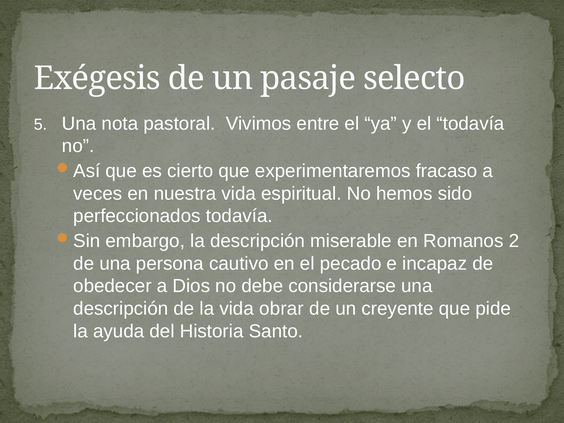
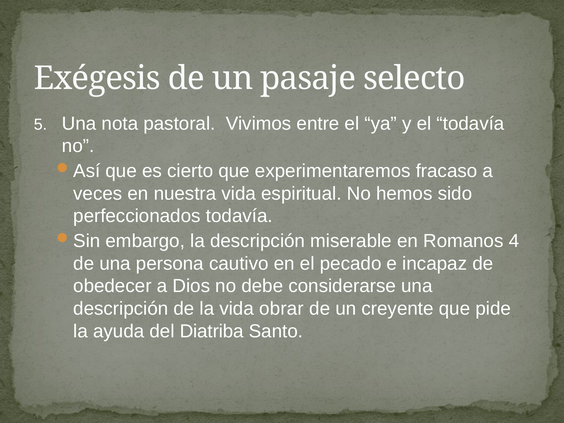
2: 2 -> 4 (514, 241)
Historia: Historia -> Diatriba (212, 331)
